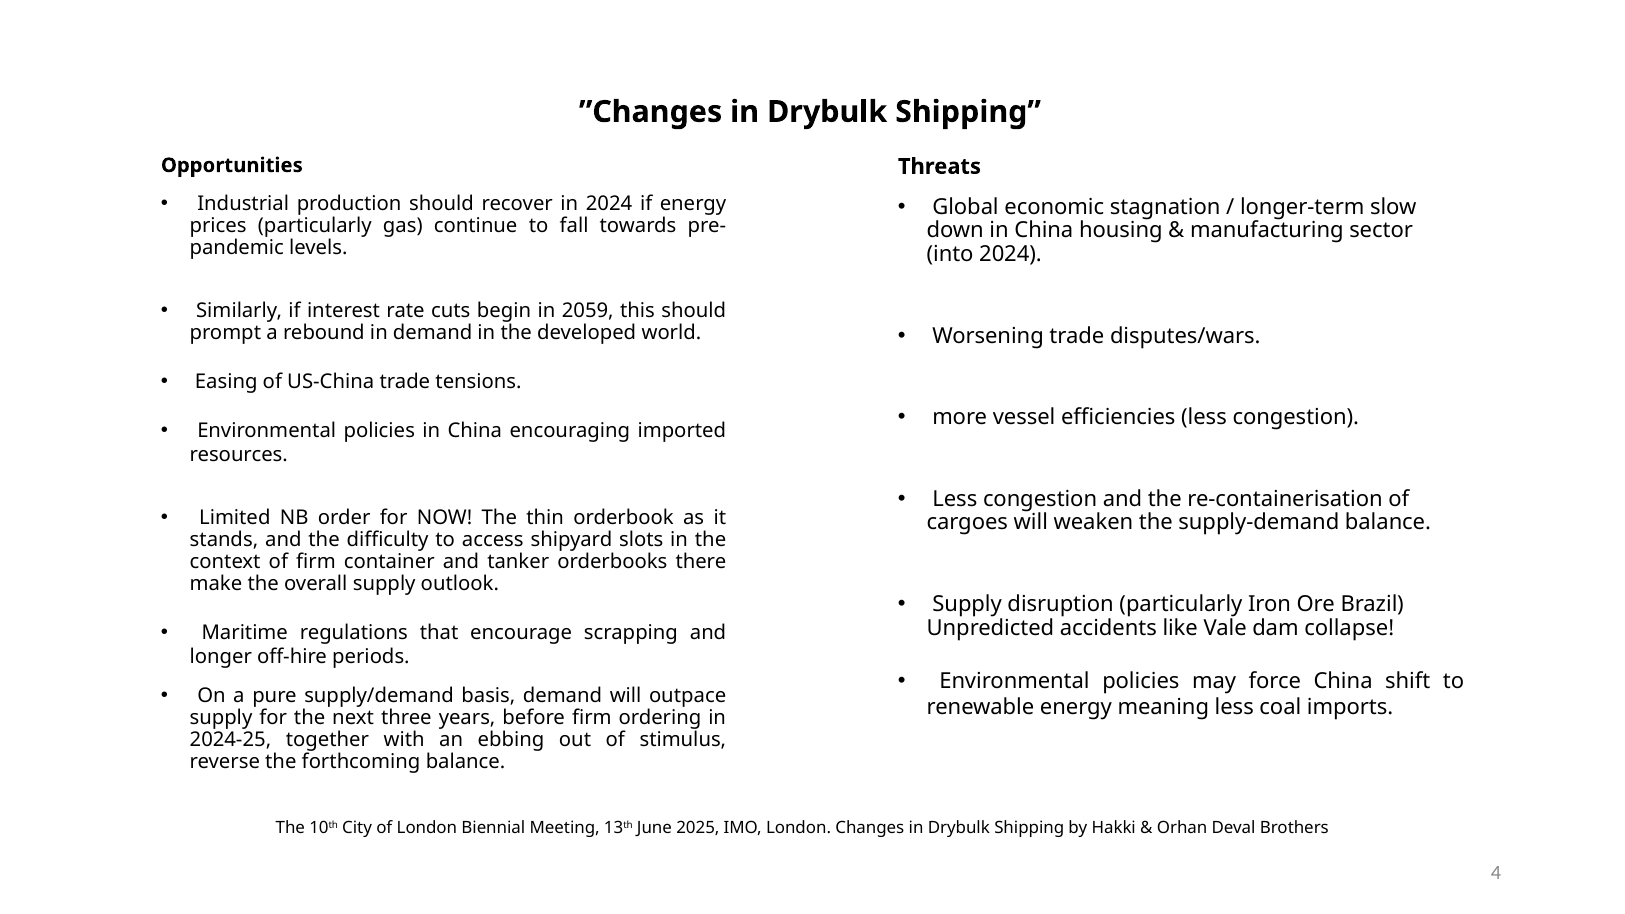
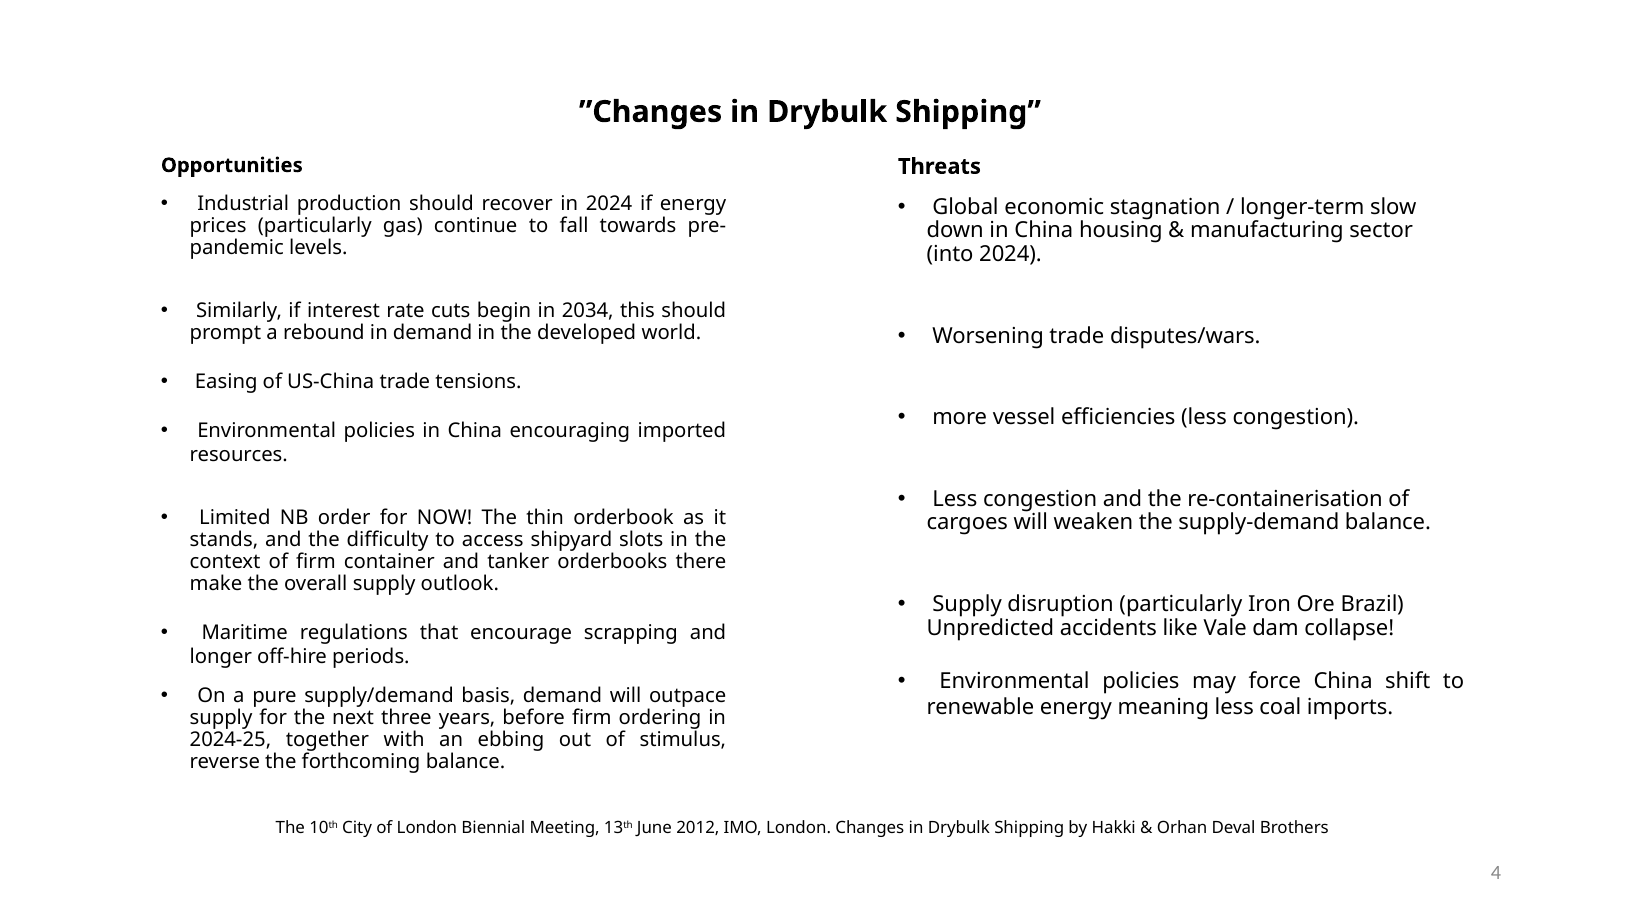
2059: 2059 -> 2034 (588, 311)
2025: 2025 -> 2012 (698, 828)
